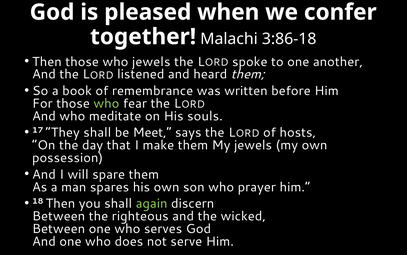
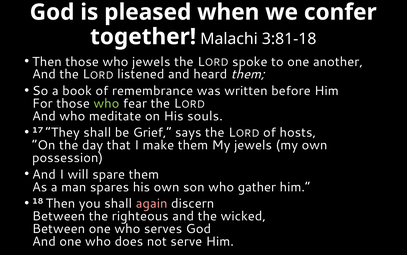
3:86-18: 3:86-18 -> 3:81-18 (289, 39)
Meet: Meet -> Grief (152, 132)
prayer: prayer -> gather (257, 187)
again colour: light green -> pink (152, 203)
